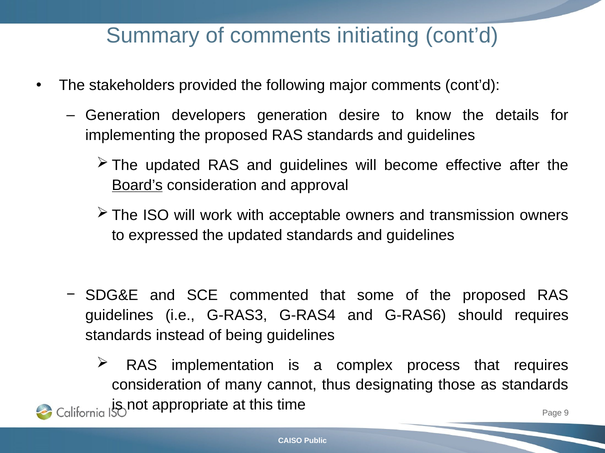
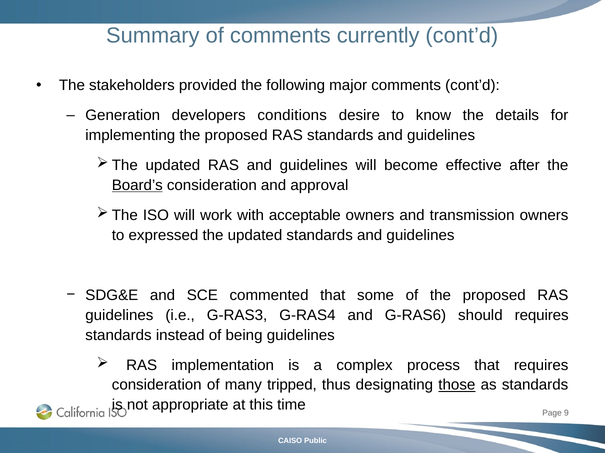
initiating: initiating -> currently (378, 36)
developers generation: generation -> conditions (292, 116)
cannot: cannot -> tripped (292, 386)
those underline: none -> present (457, 386)
